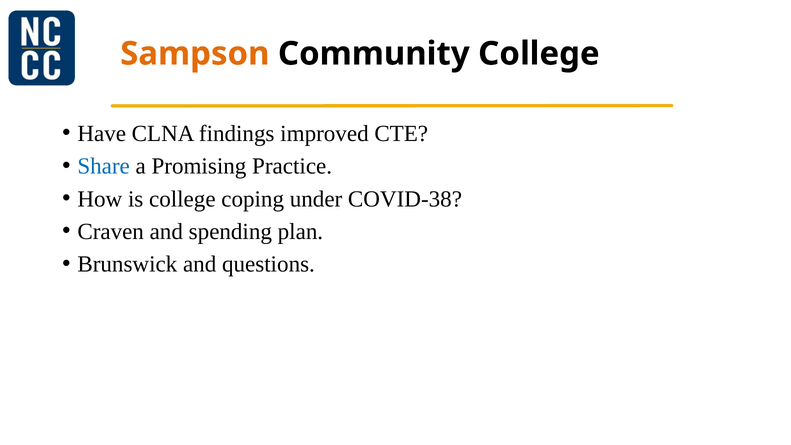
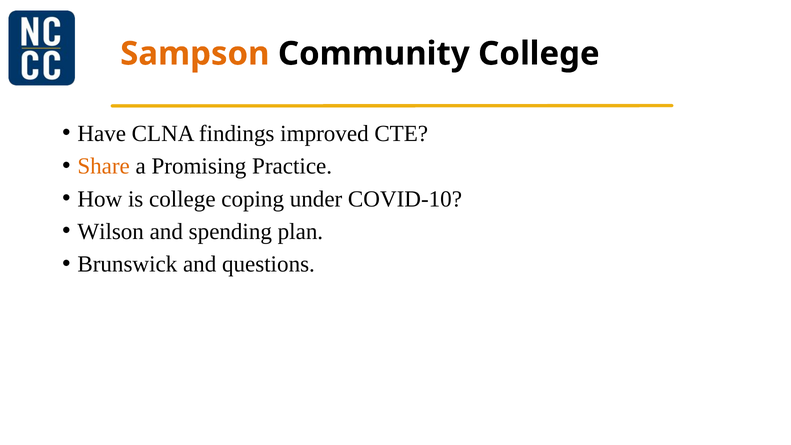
Share colour: blue -> orange (104, 166)
COVID-38: COVID-38 -> COVID-10 (405, 199)
Craven: Craven -> Wilson (111, 232)
